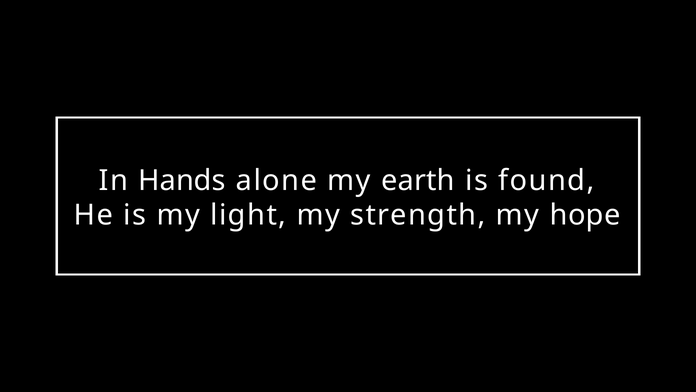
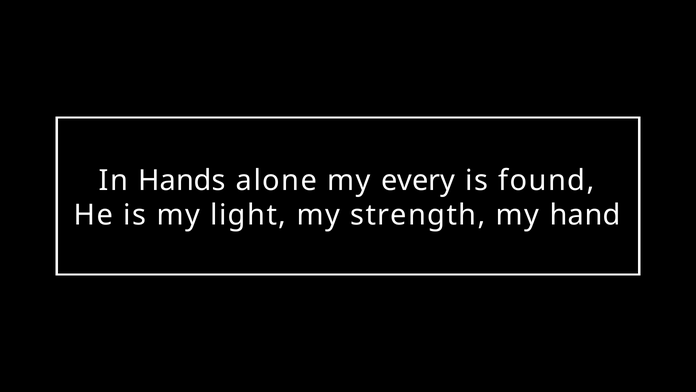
earth: earth -> every (418, 180)
hope: hope -> hand (585, 215)
